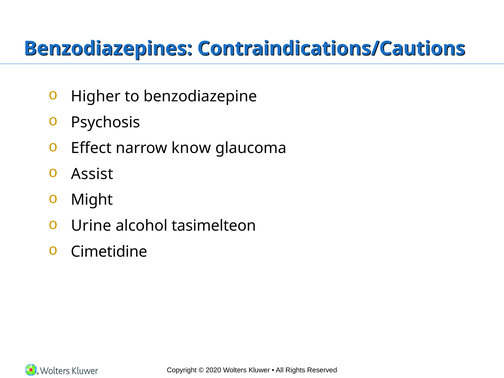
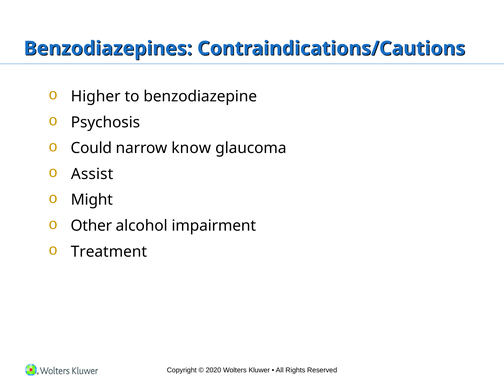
Effect: Effect -> Could (91, 148)
Urine: Urine -> Other (91, 226)
tasimelteon: tasimelteon -> impairment (214, 226)
Cimetidine: Cimetidine -> Treatment (109, 252)
